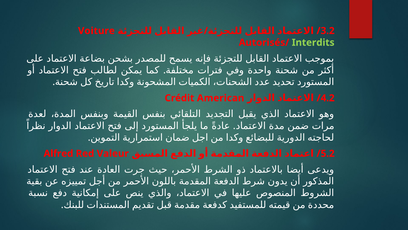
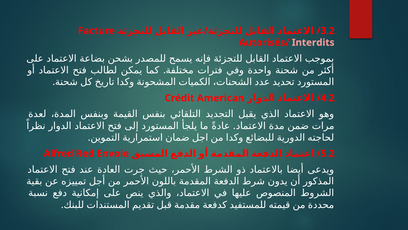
Voiture: Voiture -> Facture (96, 31)
Interdits colour: light green -> pink (313, 42)
Valeur: Valeur -> Envoie (113, 153)
